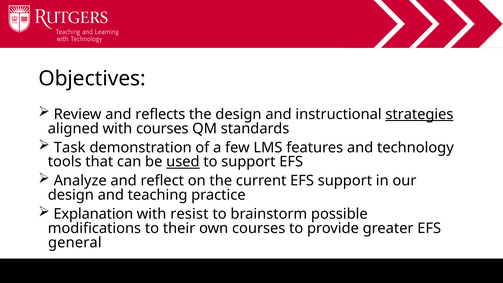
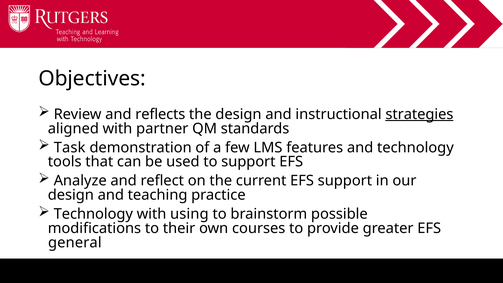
with courses: courses -> partner (162, 129)
used underline: present -> none (183, 162)
Explanation: Explanation -> Technology (93, 214)
resist: resist -> using (189, 214)
